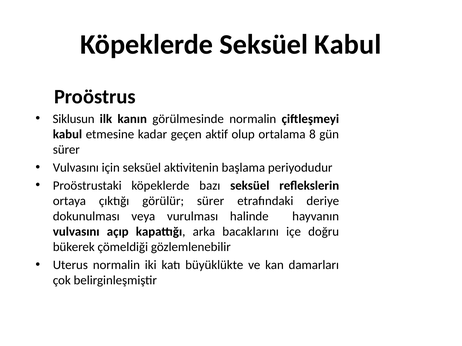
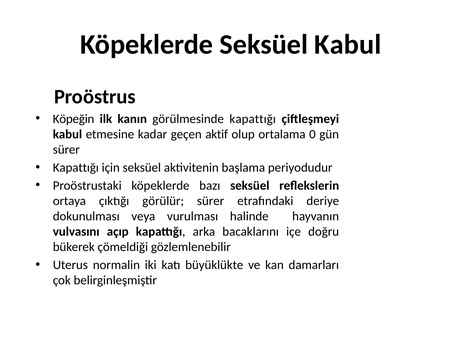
Siklusun: Siklusun -> Köpeğin (74, 119)
görülmesinde normalin: normalin -> kapattığı (253, 119)
8: 8 -> 0 (312, 134)
Vulvasını: Vulvasını -> Kapattığı (76, 168)
